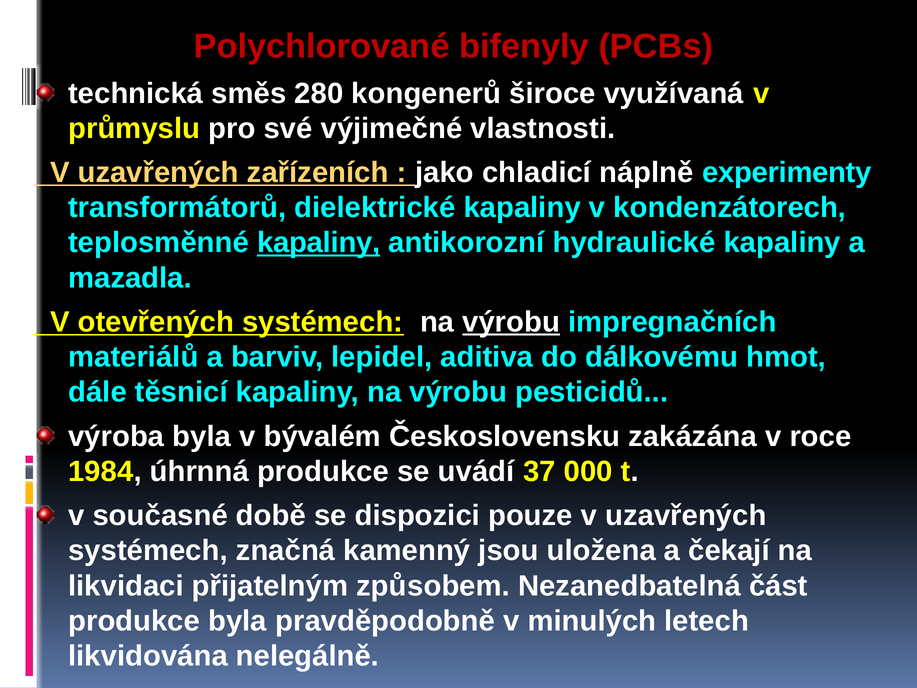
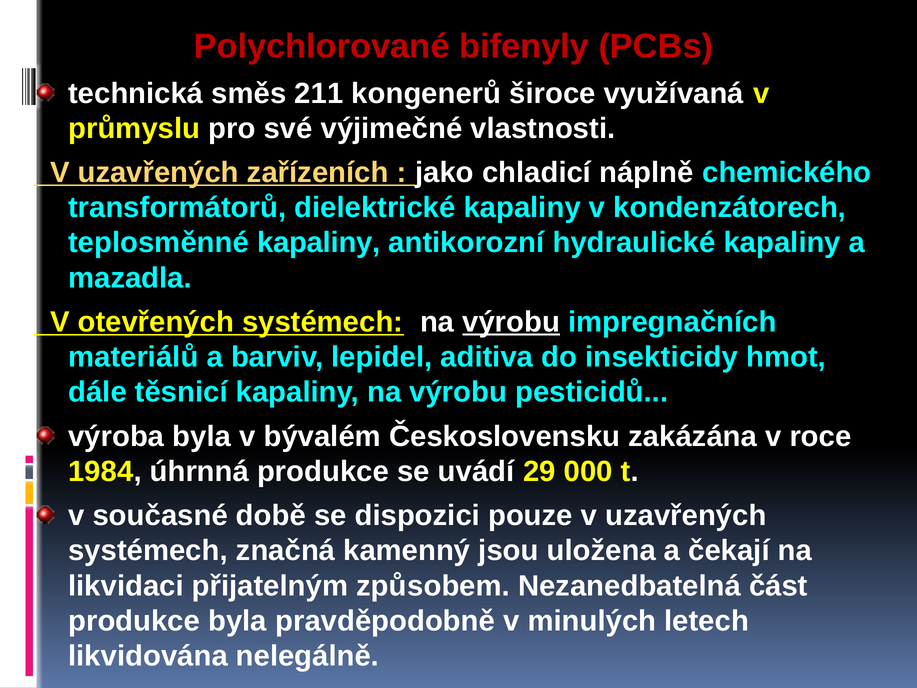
280: 280 -> 211 (319, 93)
experimenty: experimenty -> chemického (787, 172)
kapaliny underline: present -> none (319, 243)
dálkovému: dálkovému -> insekticidy (662, 357)
37: 37 -> 29 (539, 471)
